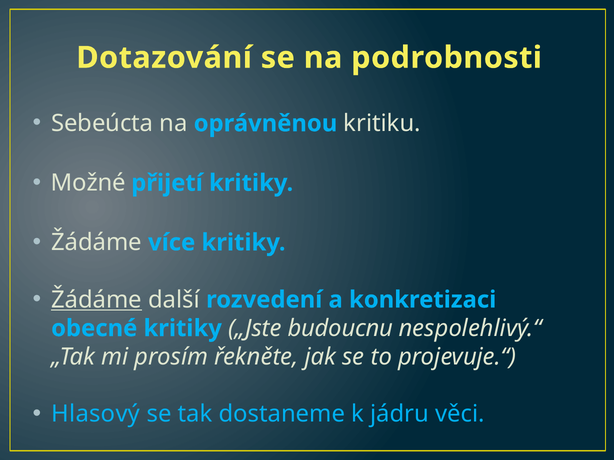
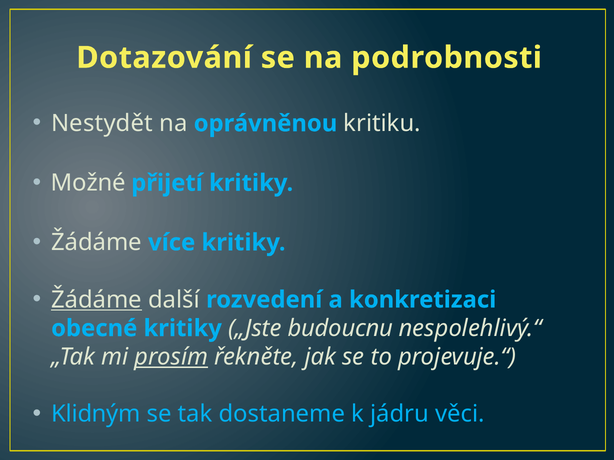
Sebeúcta: Sebeúcta -> Nestydět (102, 124)
prosím underline: none -> present (171, 357)
Hlasový: Hlasový -> Klidným (96, 415)
